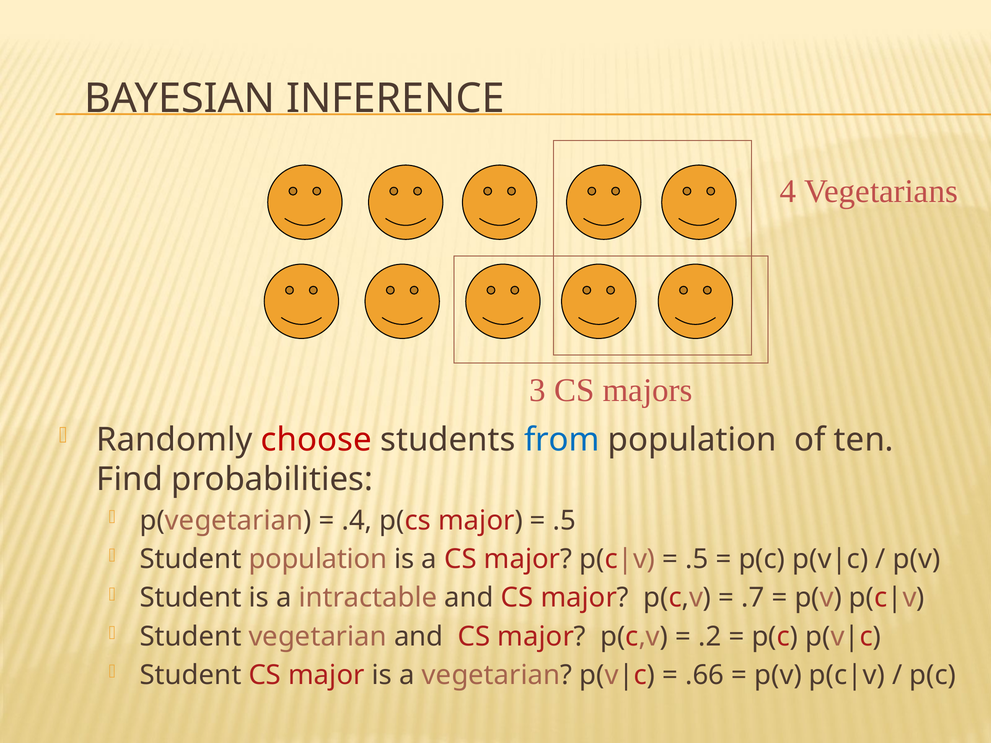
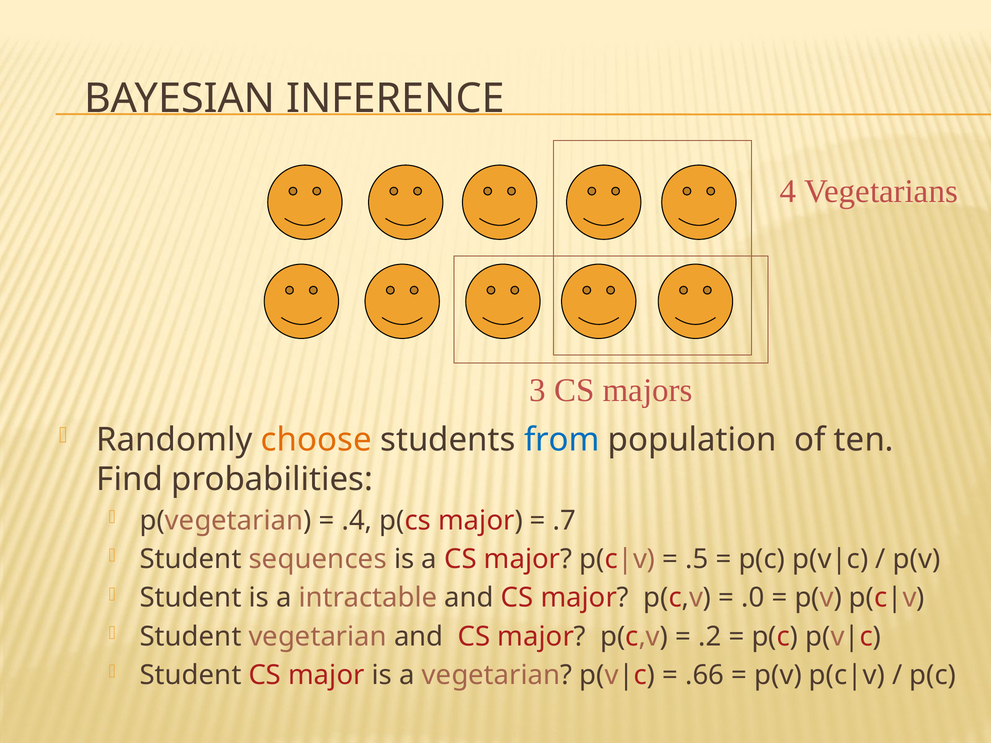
choose colour: red -> orange (316, 440)
.5: .5 -> .7 (564, 521)
Student population: population -> sequences (318, 560)
.7: .7 -> .0 (753, 598)
